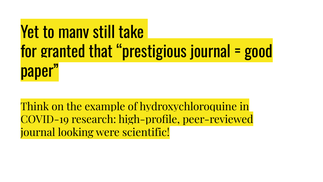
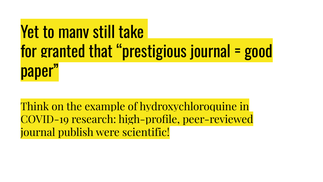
looking: looking -> publish (76, 132)
